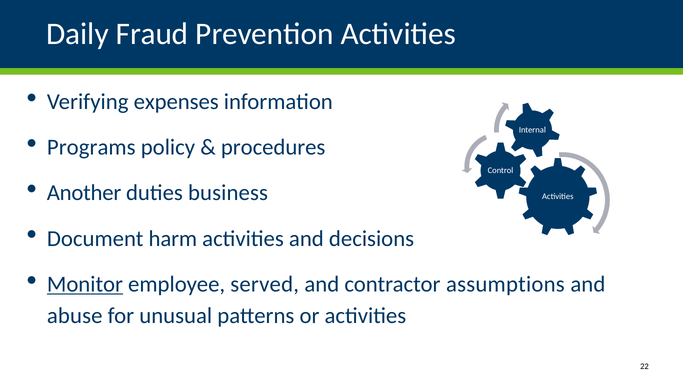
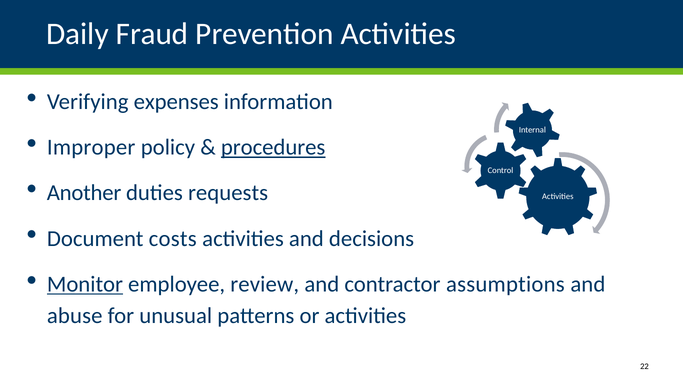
Programs: Programs -> Improper (91, 147)
procedures underline: none -> present (273, 147)
business: business -> requests (228, 193)
harm: harm -> costs (173, 239)
served: served -> review (265, 284)
